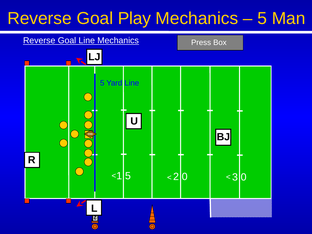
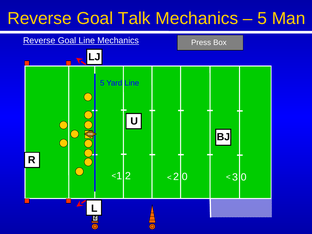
Play: Play -> Talk (134, 18)
1 5: 5 -> 2 (128, 176)
